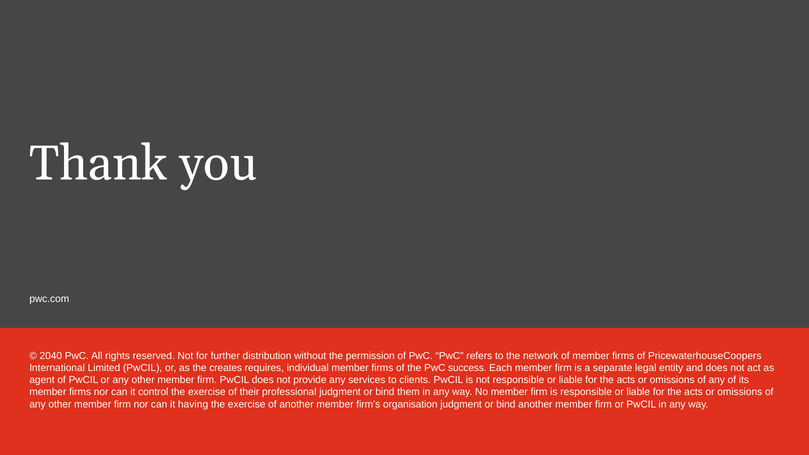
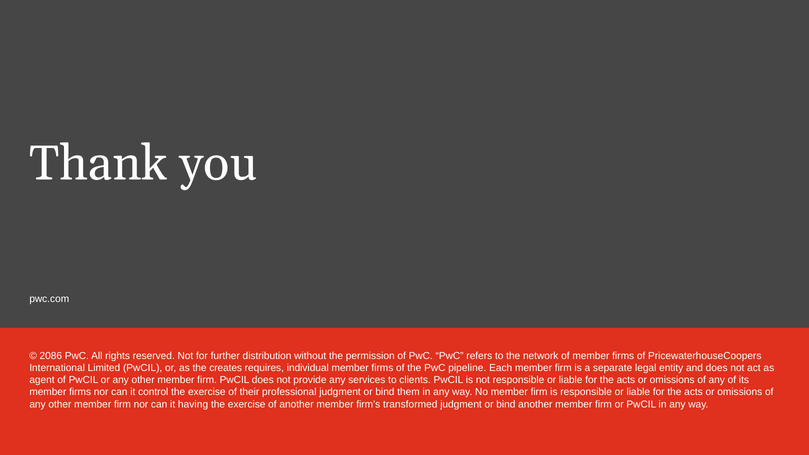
2040: 2040 -> 2086 (51, 356)
success: success -> pipeline (467, 368)
organisation: organisation -> transformed (410, 404)
